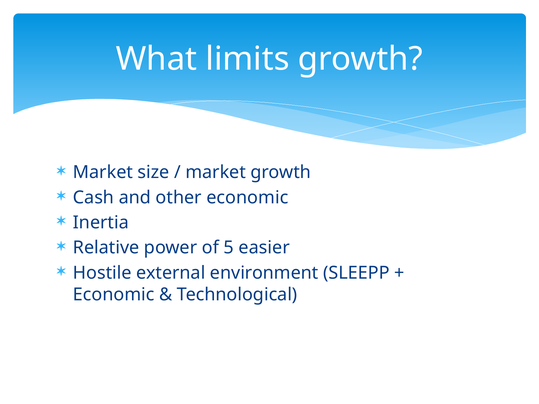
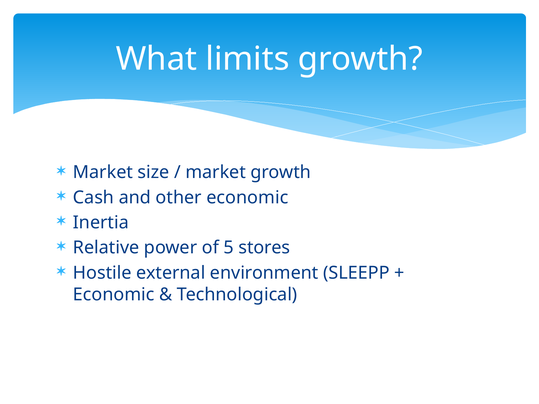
easier: easier -> stores (264, 248)
